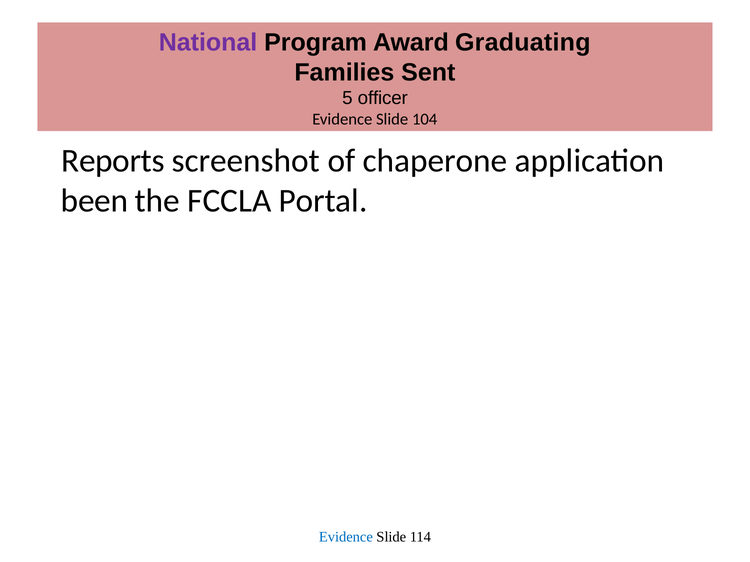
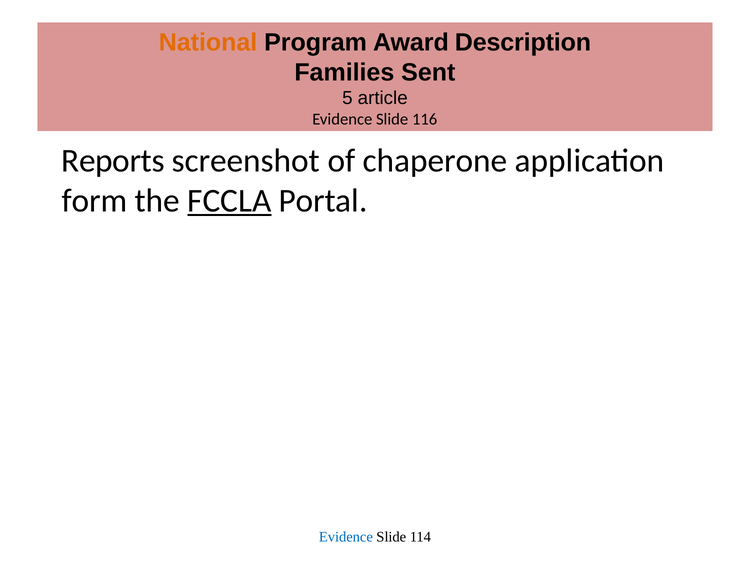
National colour: purple -> orange (208, 42)
Graduating: Graduating -> Description (523, 42)
officer: officer -> article (383, 98)
104: 104 -> 116 (425, 119)
been: been -> form (94, 201)
FCCLA underline: none -> present (229, 201)
